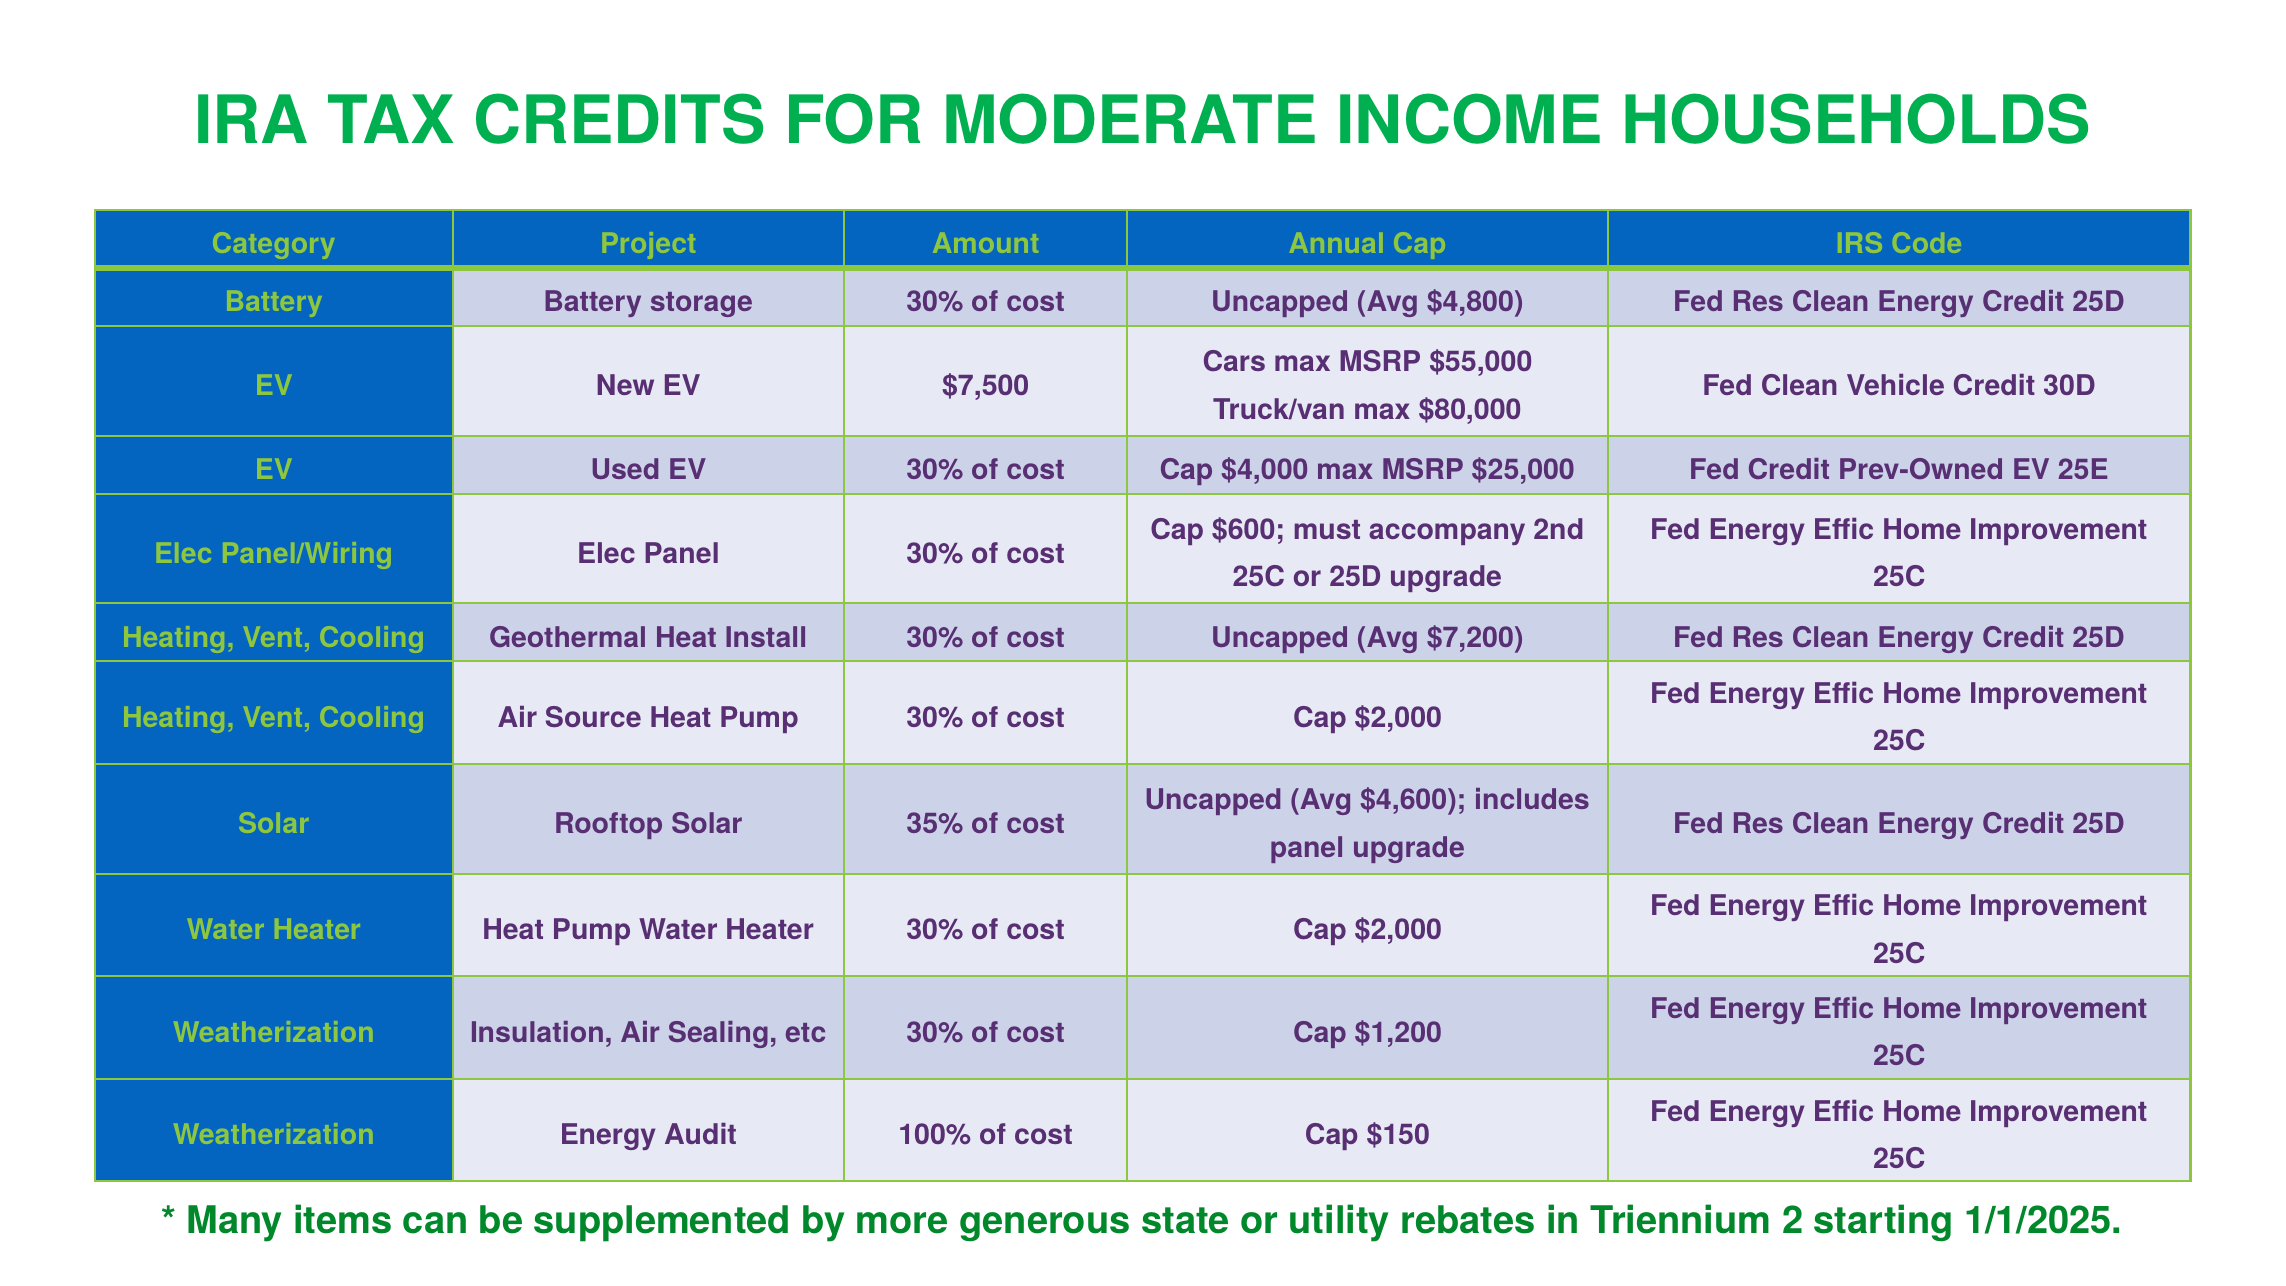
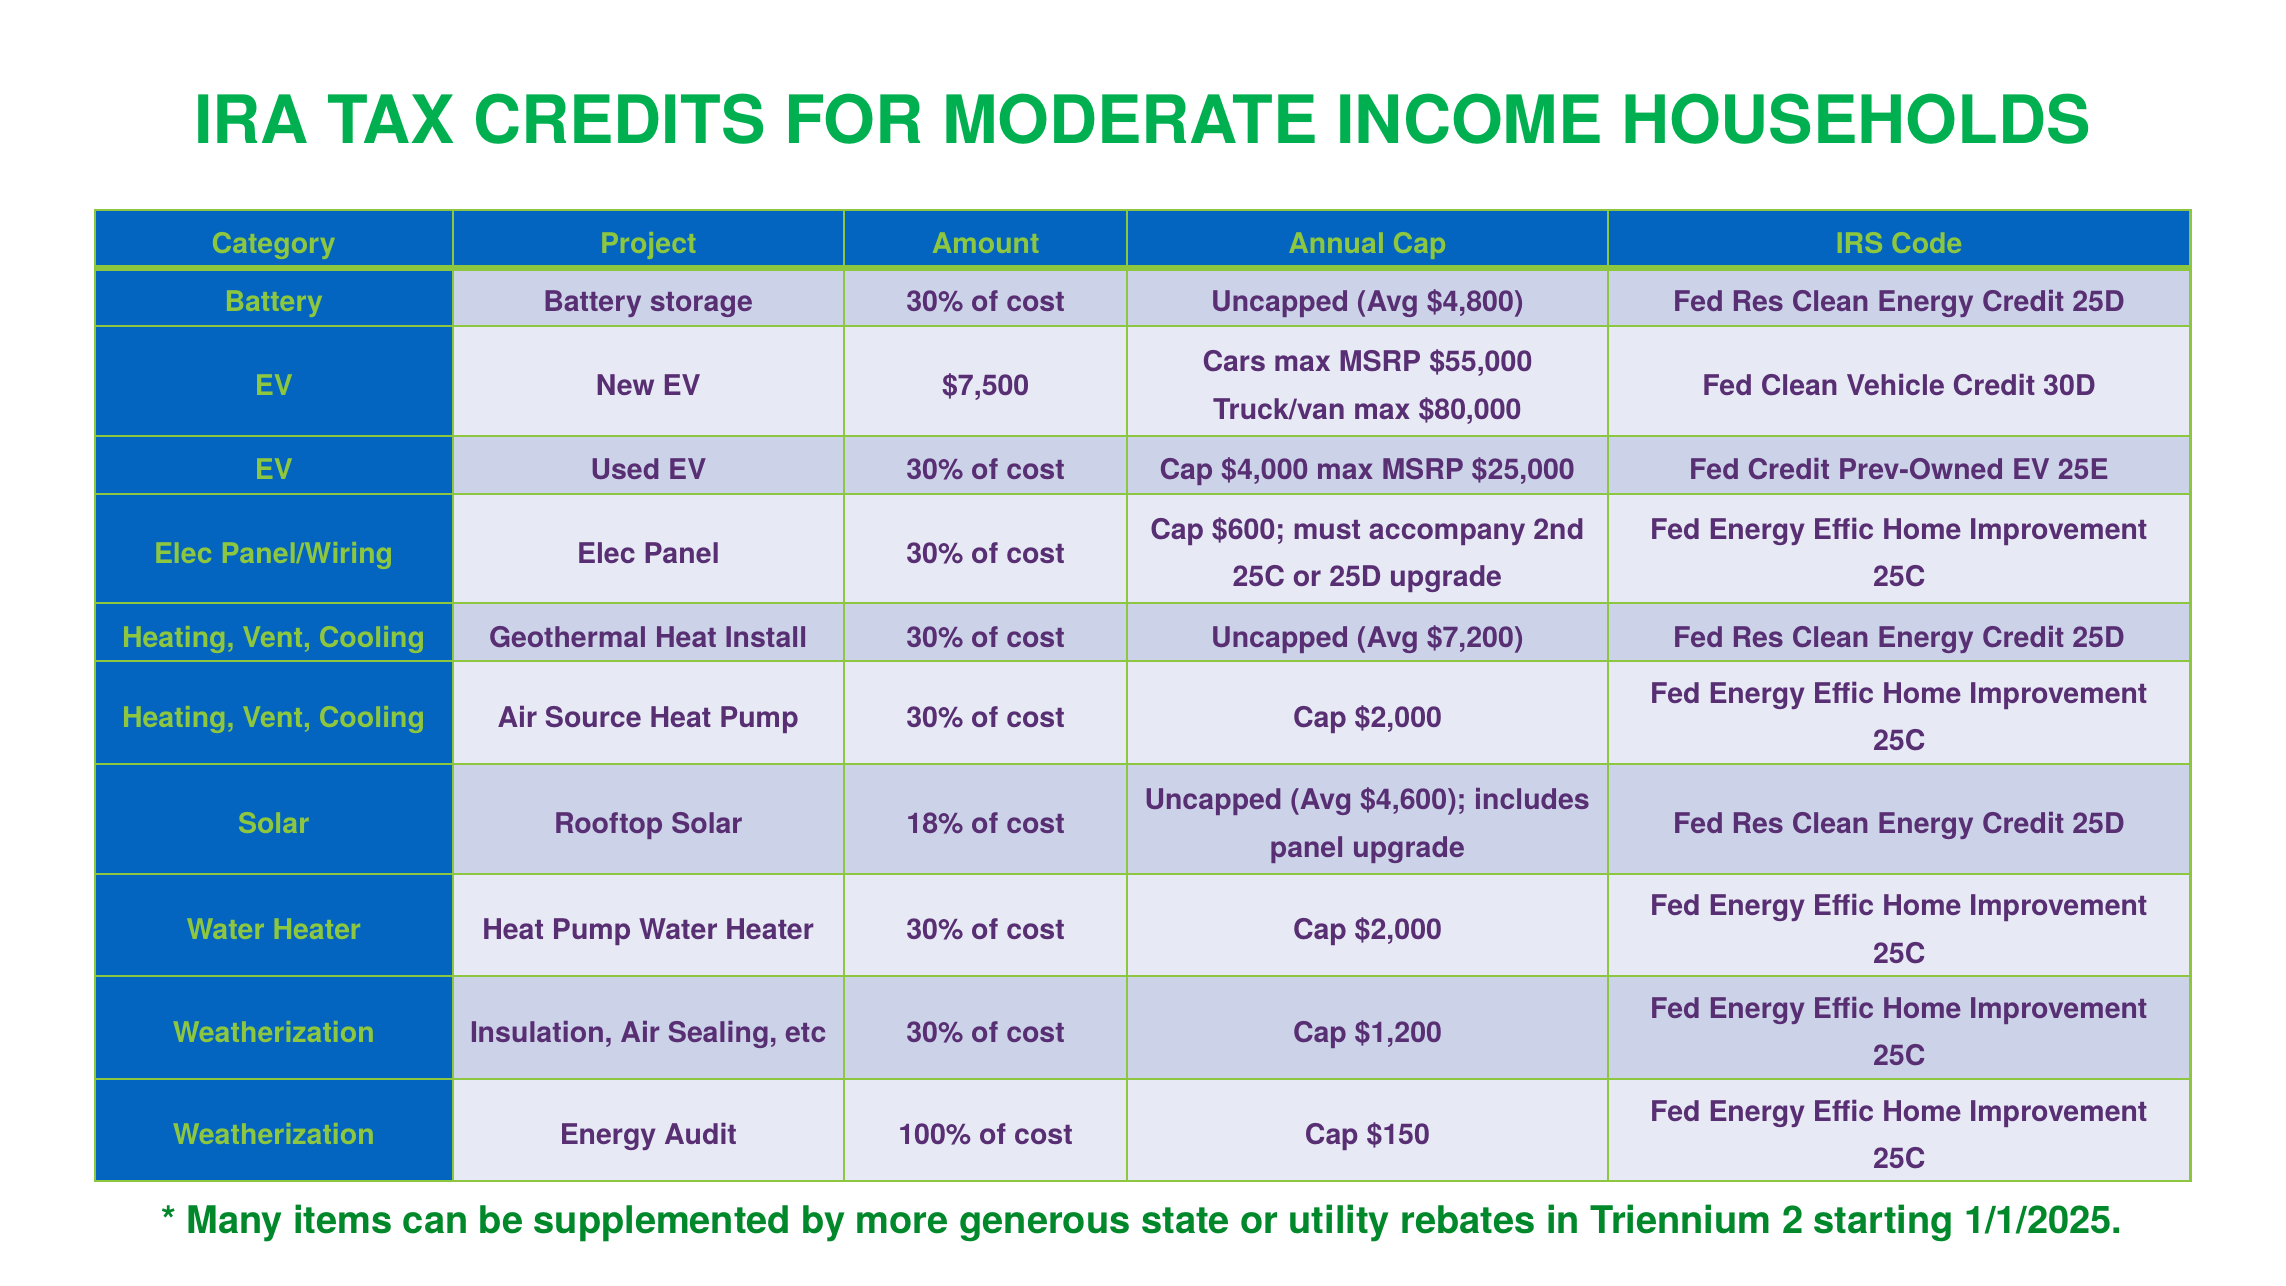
35%: 35% -> 18% (935, 824)
